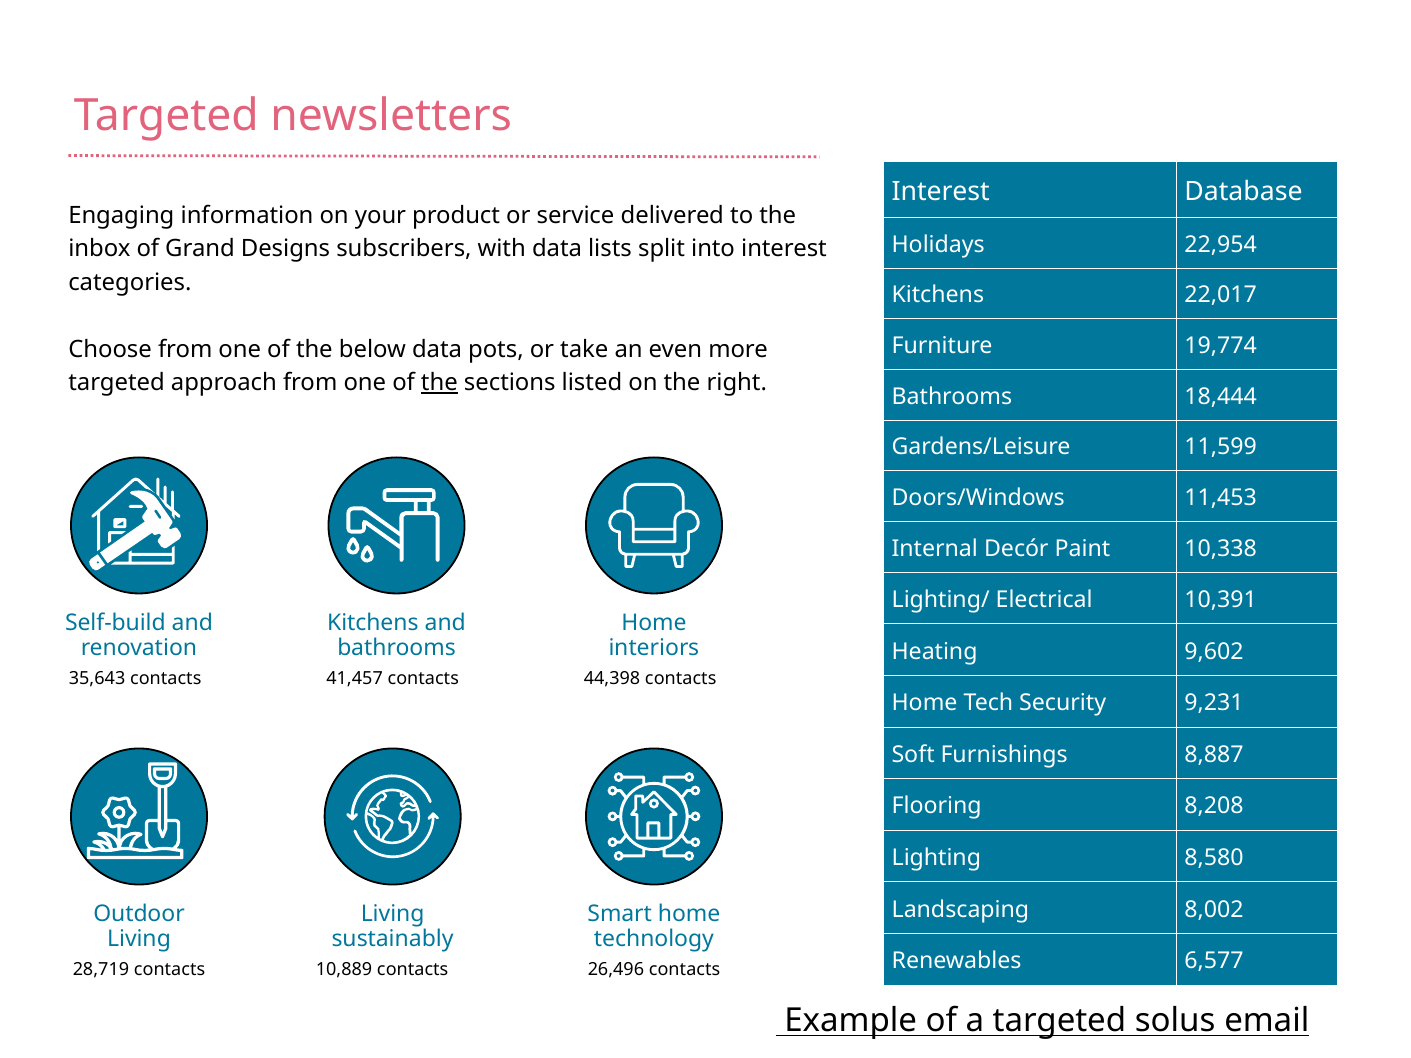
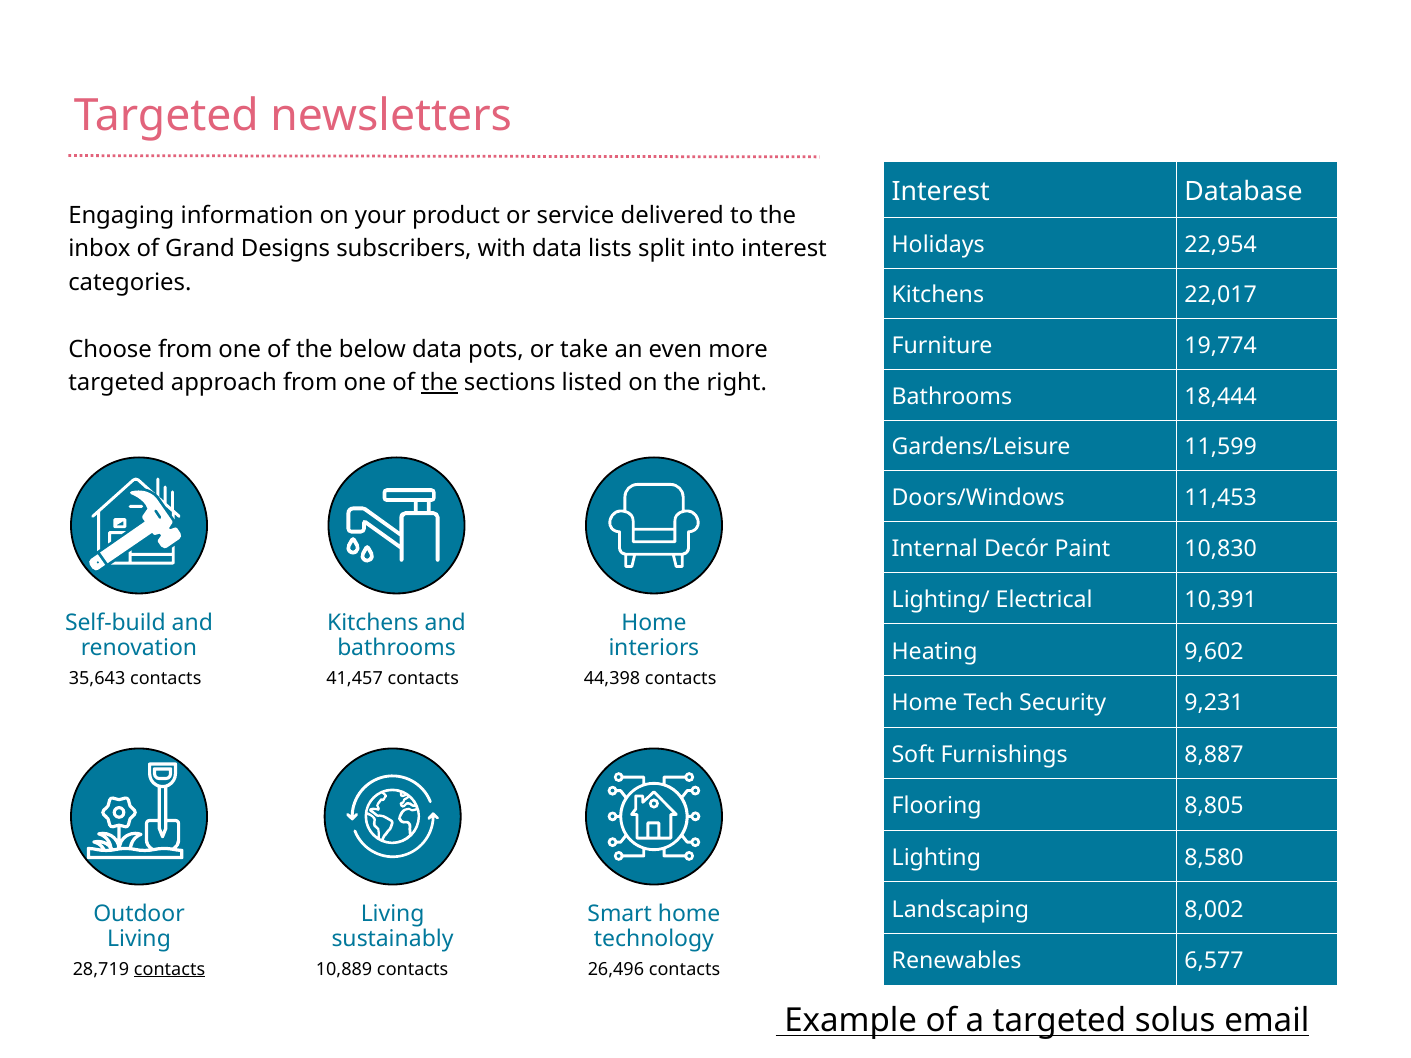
10,338: 10,338 -> 10,830 (1221, 549)
8,208: 8,208 -> 8,805 (1214, 806)
contacts underline: none -> present (170, 969)
